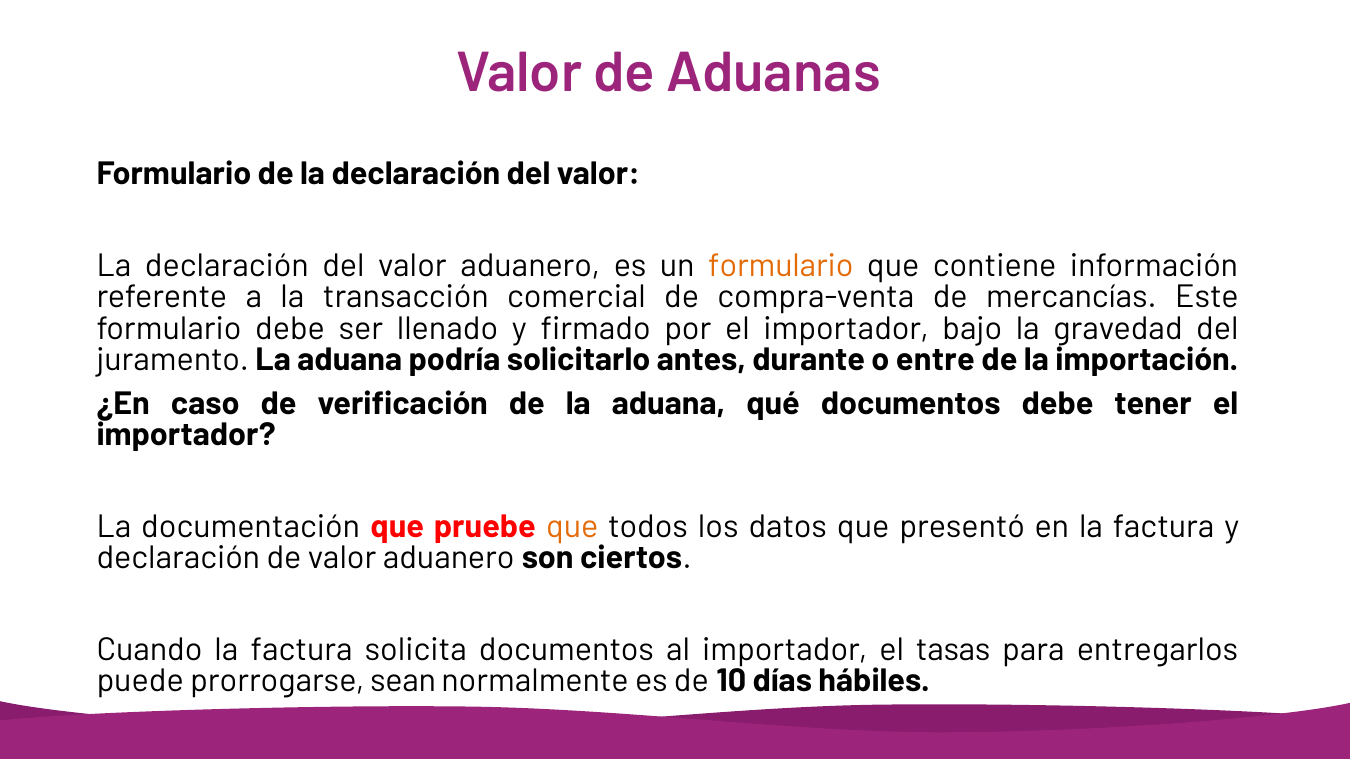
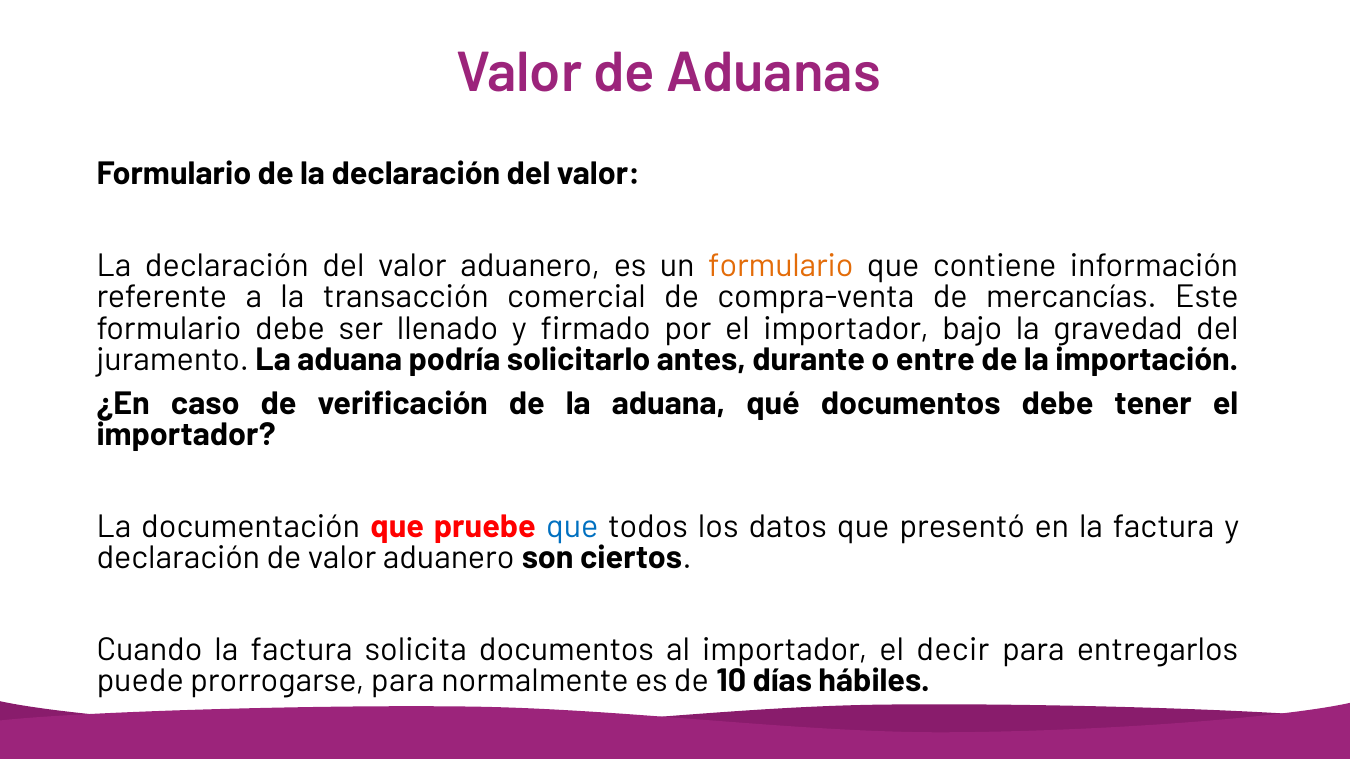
que colour: orange -> blue (572, 527)
tasas: tasas -> decir (953, 650)
prorrogarse sean: sean -> para (403, 681)
